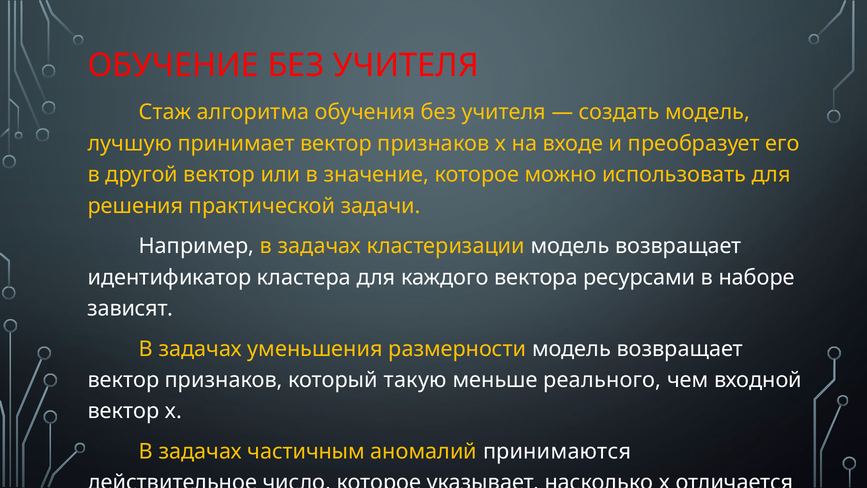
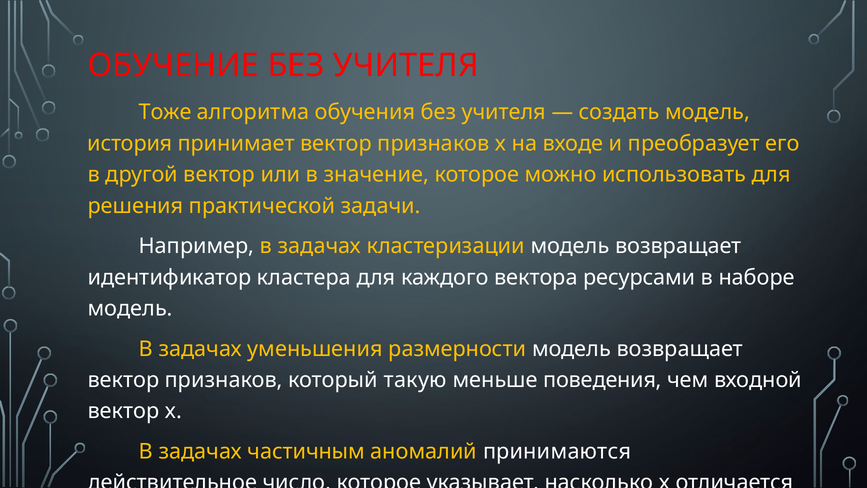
Стаж: Стаж -> Тоже (165, 112)
лучшую: лучшую -> история (130, 143)
зависят: зависят -> модель (130, 308)
реального: реального -> поведения (603, 380)
